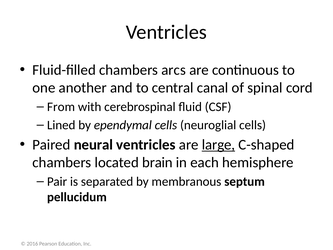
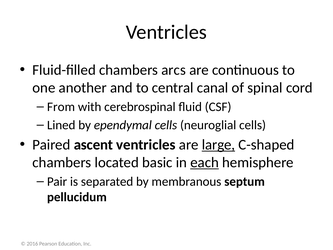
neural: neural -> ascent (93, 145)
brain: brain -> basic (157, 162)
each underline: none -> present (205, 162)
